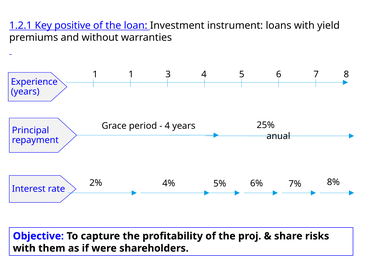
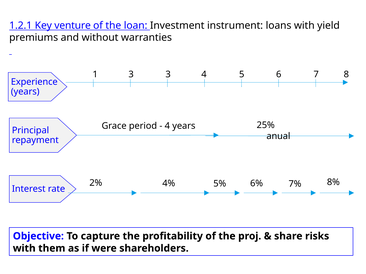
positive: positive -> venture (73, 25)
1 1: 1 -> 3 (131, 75)
